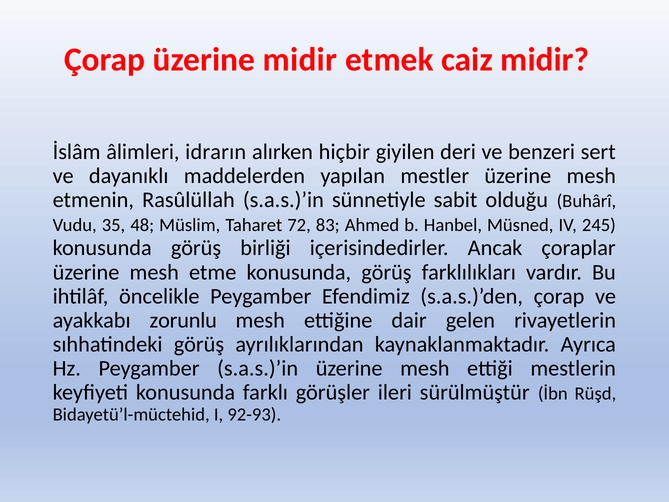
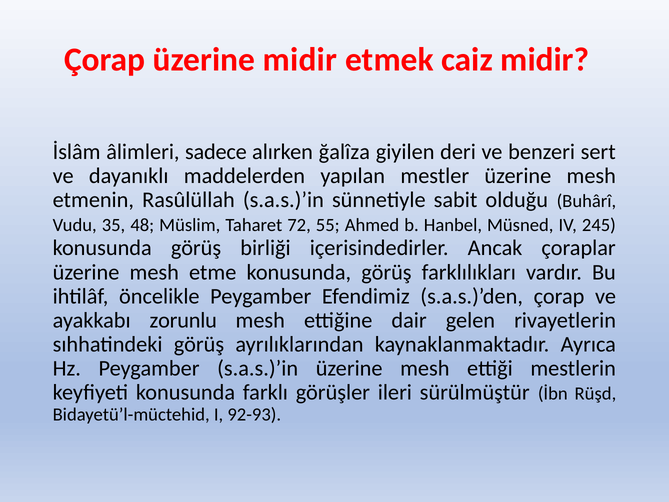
idrarın: idrarın -> sadece (216, 152)
hiçbir: hiçbir -> ğalîza (344, 152)
83: 83 -> 55 (328, 225)
